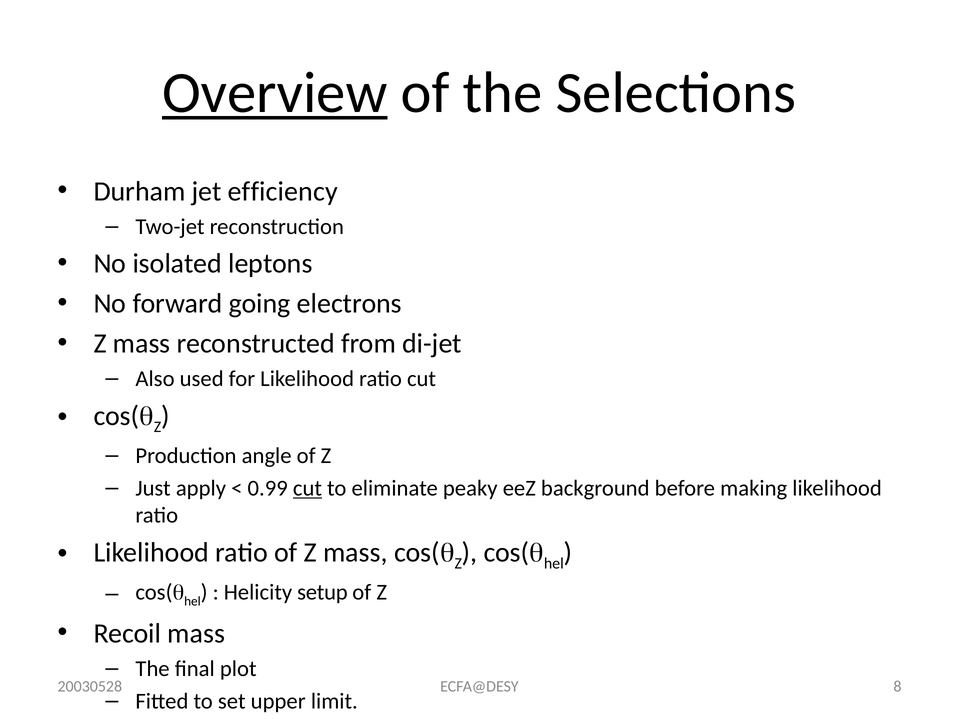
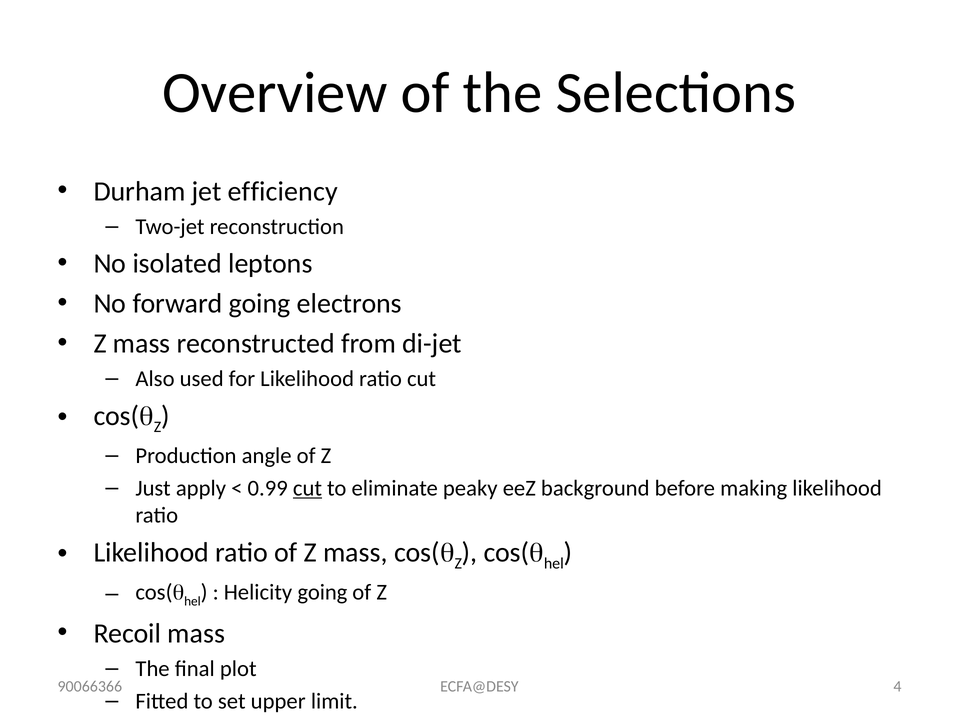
Overview underline: present -> none (275, 93)
Helicity setup: setup -> going (322, 593)
20030528: 20030528 -> 90066366 (90, 687)
8: 8 -> 4 (897, 687)
